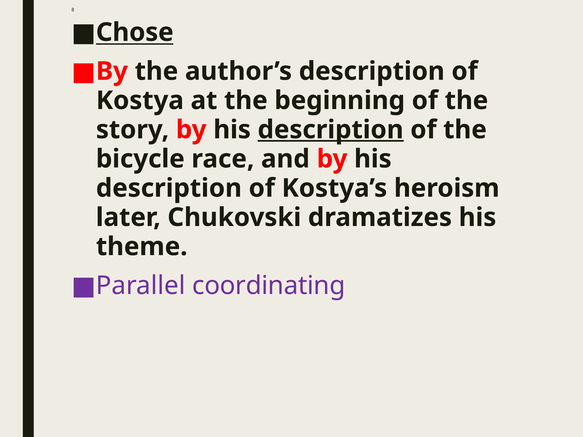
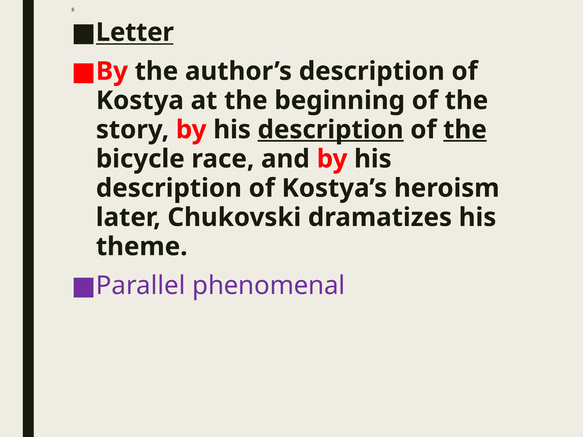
Chose: Chose -> Letter (135, 32)
the underline: none -> present (465, 130)
coordinating: coordinating -> phenomenal (269, 286)
